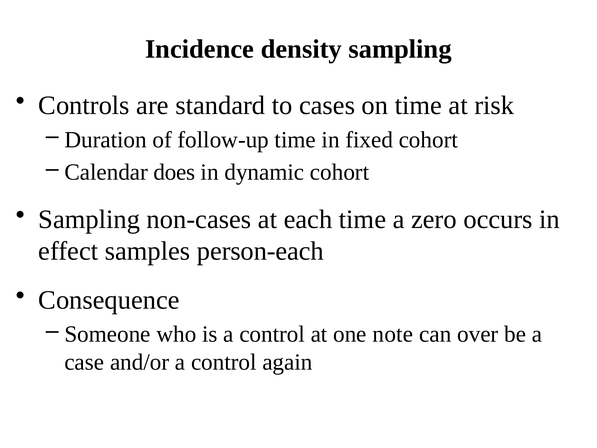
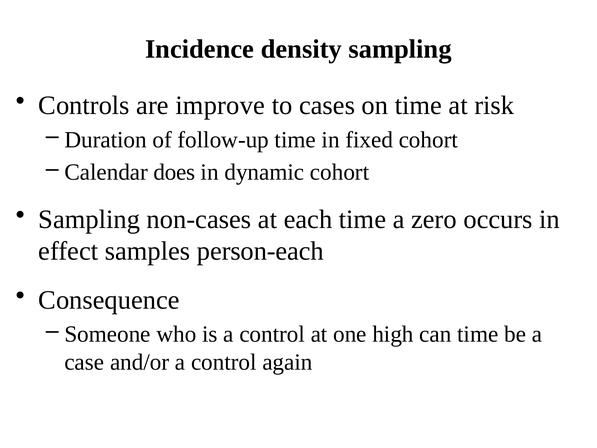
standard: standard -> improve (220, 105)
note: note -> high (393, 334)
can over: over -> time (478, 334)
